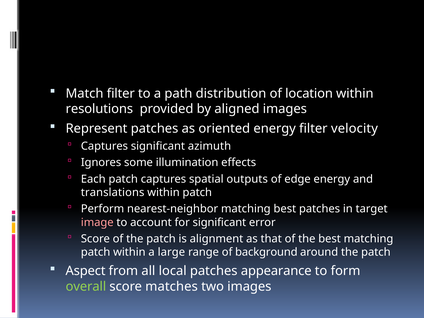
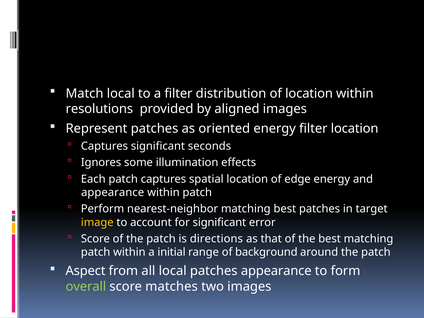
Match filter: filter -> local (121, 93)
a path: path -> filter (178, 93)
filter velocity: velocity -> location (355, 129)
azimuth: azimuth -> seconds (209, 146)
spatial outputs: outputs -> location (247, 179)
translations: translations -> appearance (113, 192)
image colour: pink -> yellow (97, 222)
alignment: alignment -> directions (216, 239)
large: large -> initial (172, 252)
